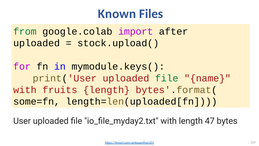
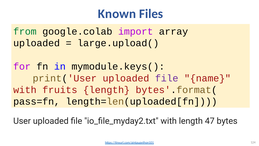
after: after -> array (174, 31)
stock.upload(: stock.upload( -> large.upload( (118, 43)
file colour: green -> purple (167, 78)
some=fn: some=fn -> pass=fn (37, 101)
